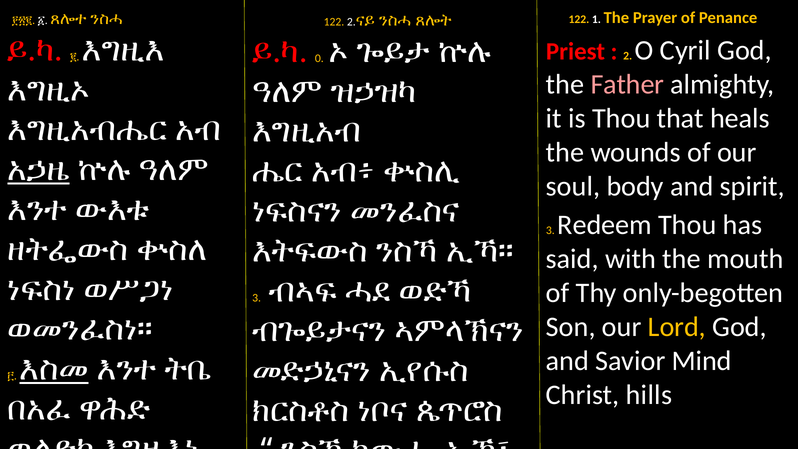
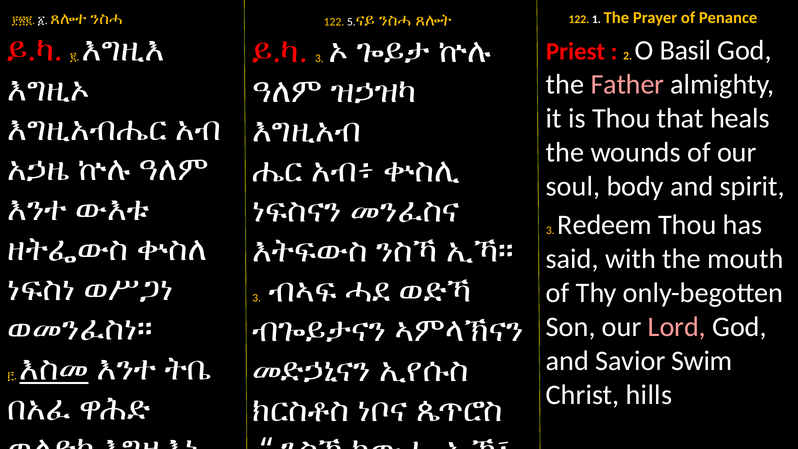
122 2: 2 -> 5 (351, 22)
ይ.ካ 0: 0 -> 3 (319, 58)
Cyril: Cyril -> Basil (686, 51)
አኃዜ underline: present -> none (39, 169)
Lord colour: yellow -> pink (677, 327)
Mind: Mind -> Swim (702, 361)
